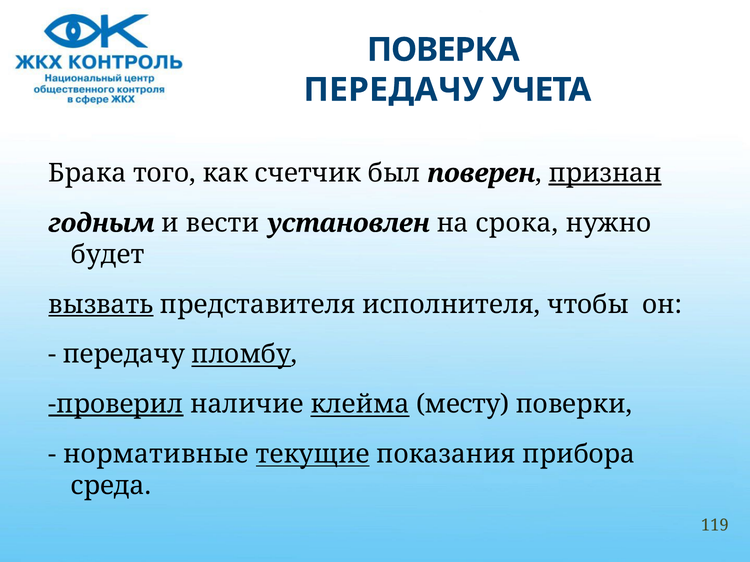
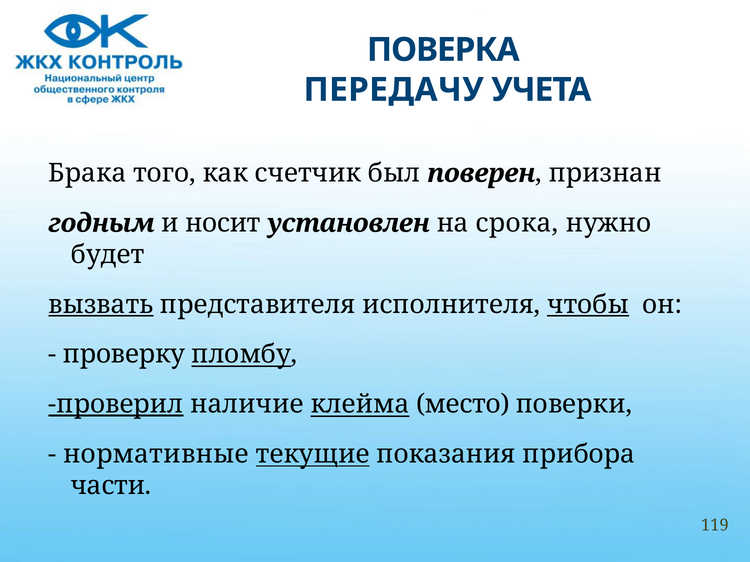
признан underline: present -> none (605, 173)
вести: вести -> носит (223, 223)
чтобы underline: none -> present (588, 305)
передачу: передачу -> проверку (124, 355)
месту: месту -> место (463, 405)
среда: среда -> части (111, 486)
